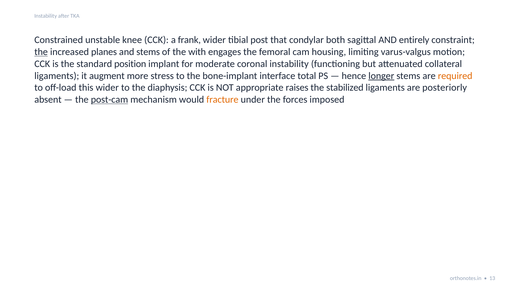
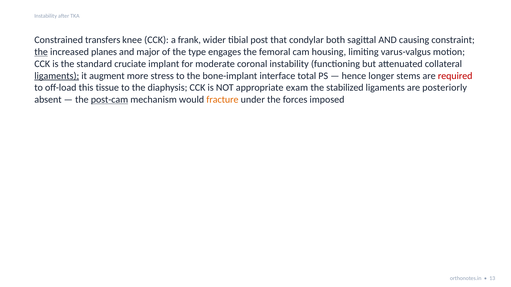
unstable: unstable -> transfers (103, 40)
entirely: entirely -> causing (414, 40)
and stems: stems -> major (148, 52)
with: with -> type (197, 52)
position: position -> cruciate (130, 64)
ligaments underline: none -> present (57, 76)
longer underline: present -> none (381, 76)
required colour: orange -> red (455, 76)
this wider: wider -> tissue (107, 88)
raises: raises -> exam (297, 88)
